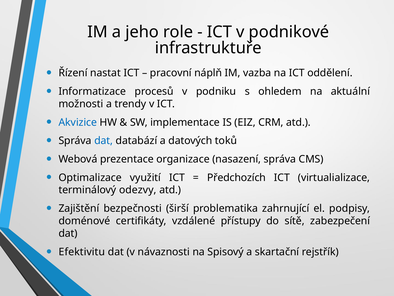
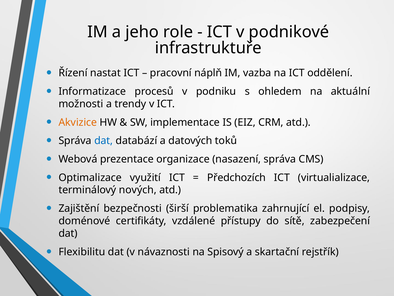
Akvizice colour: blue -> orange (78, 122)
odezvy: odezvy -> nových (138, 190)
Efektivitu: Efektivitu -> Flexibilitu (82, 251)
